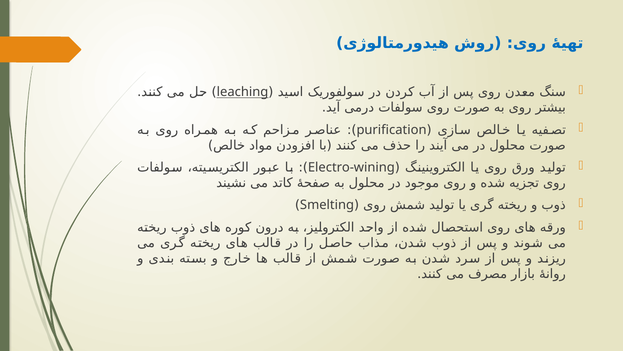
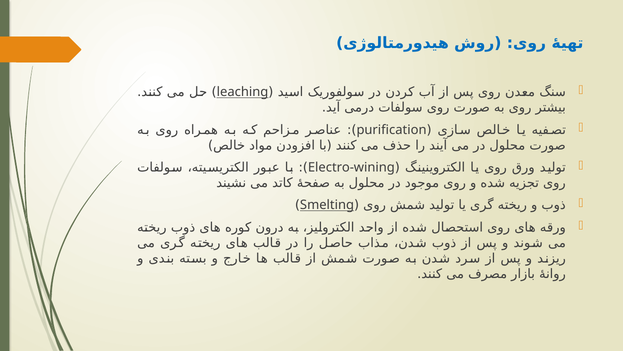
Smelting underline: none -> present (327, 205)
